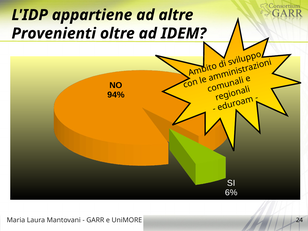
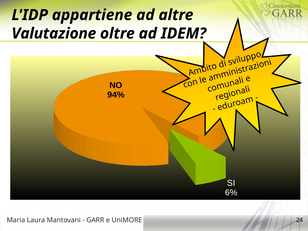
Provenienti: Provenienti -> Valutazione (54, 33)
